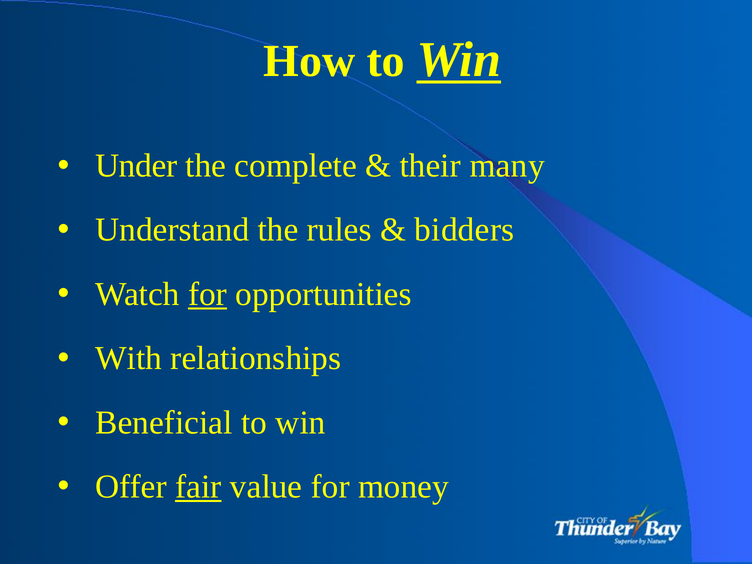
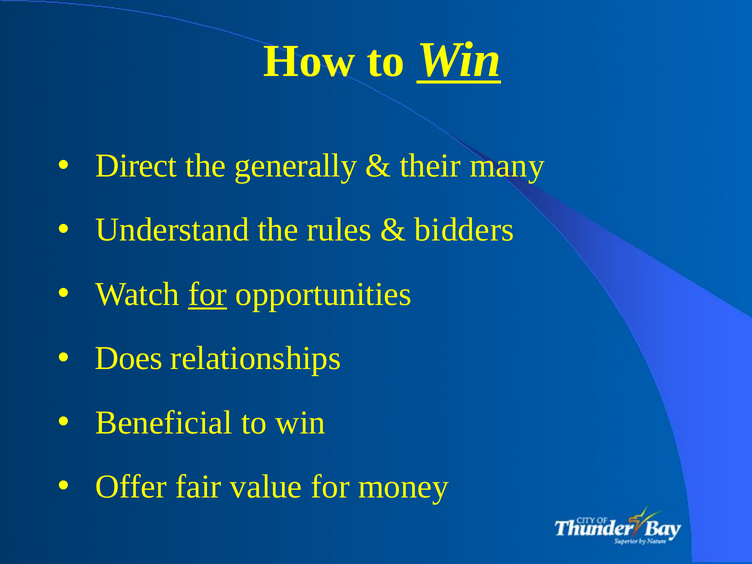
Under: Under -> Direct (136, 166)
complete: complete -> generally (296, 166)
With: With -> Does (129, 358)
fair underline: present -> none (198, 487)
